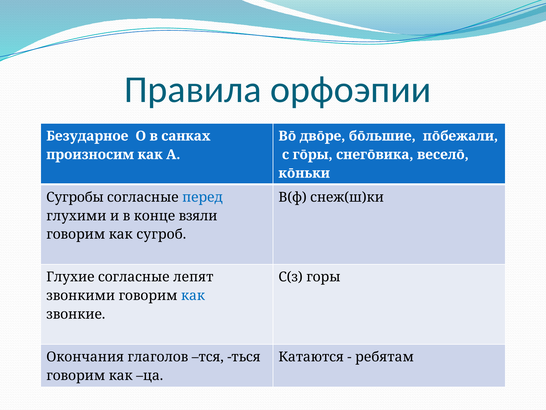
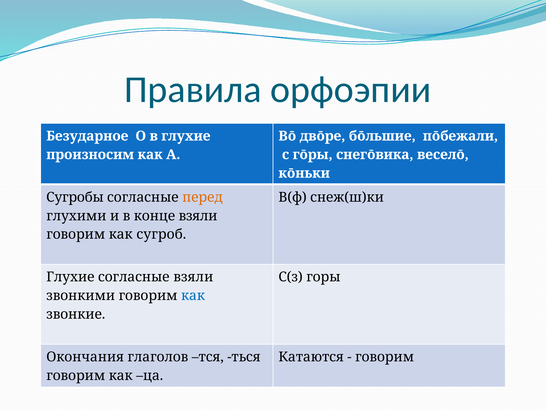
в санках: санках -> глухие (186, 136)
перед colour: blue -> orange (203, 197)
согласные лепят: лепят -> взяли (193, 277)
ребятам: ребятам -> говорим (385, 357)
